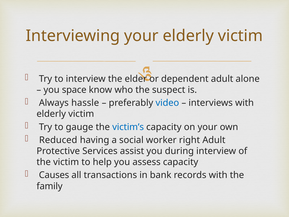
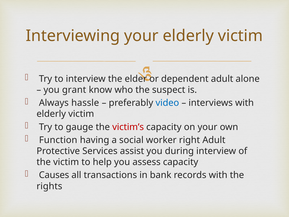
space: space -> grant (74, 90)
victim’s colour: blue -> red (128, 127)
Reduced: Reduced -> Function (58, 140)
family: family -> rights (49, 186)
